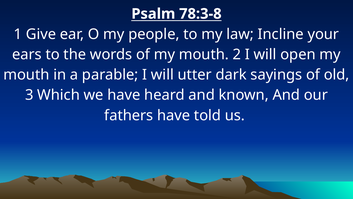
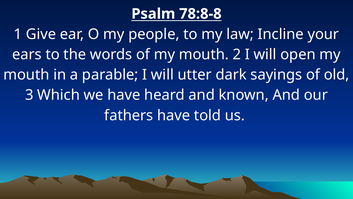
78:3-8: 78:3-8 -> 78:8-8 (200, 14)
